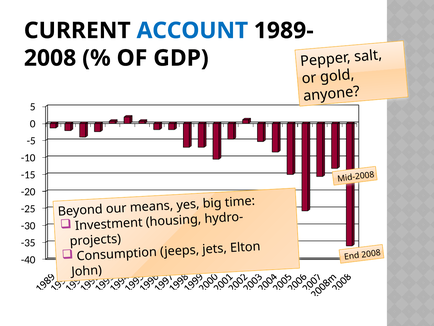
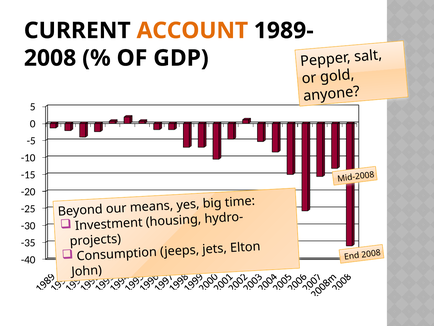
ACCOUNT colour: blue -> orange (192, 31)
